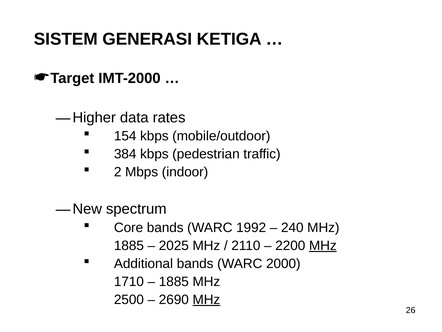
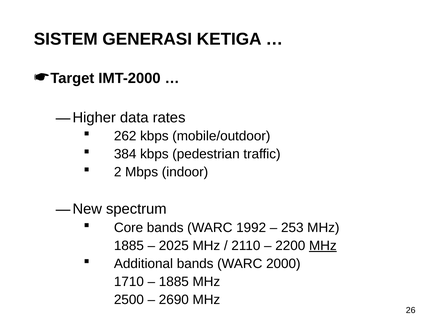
154: 154 -> 262 (125, 136)
240: 240 -> 253 (292, 227)
MHz underline: present -> none (206, 299)
